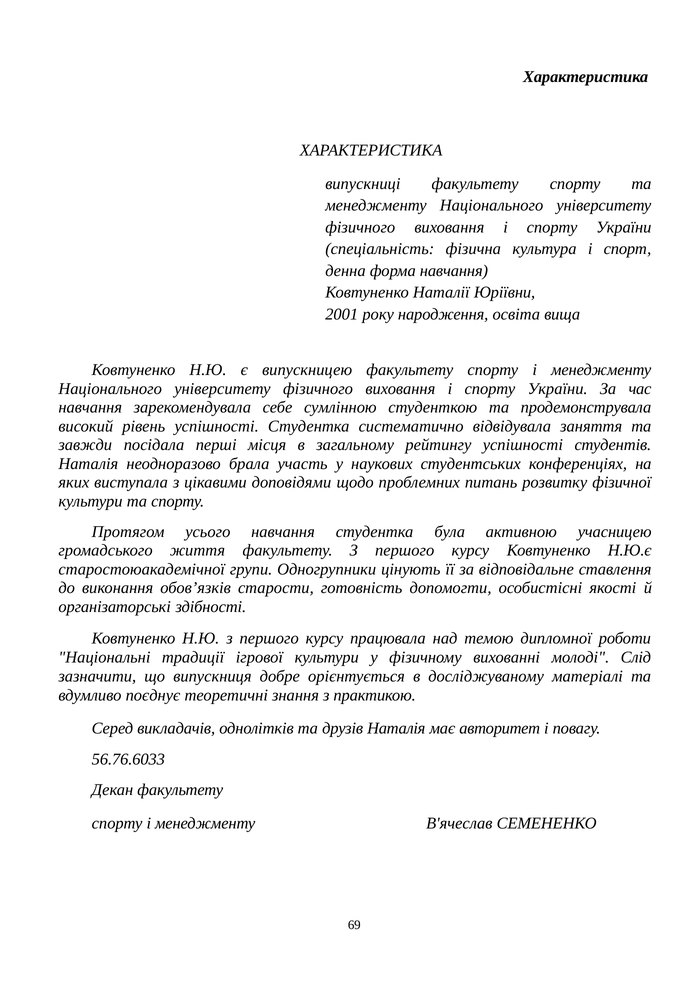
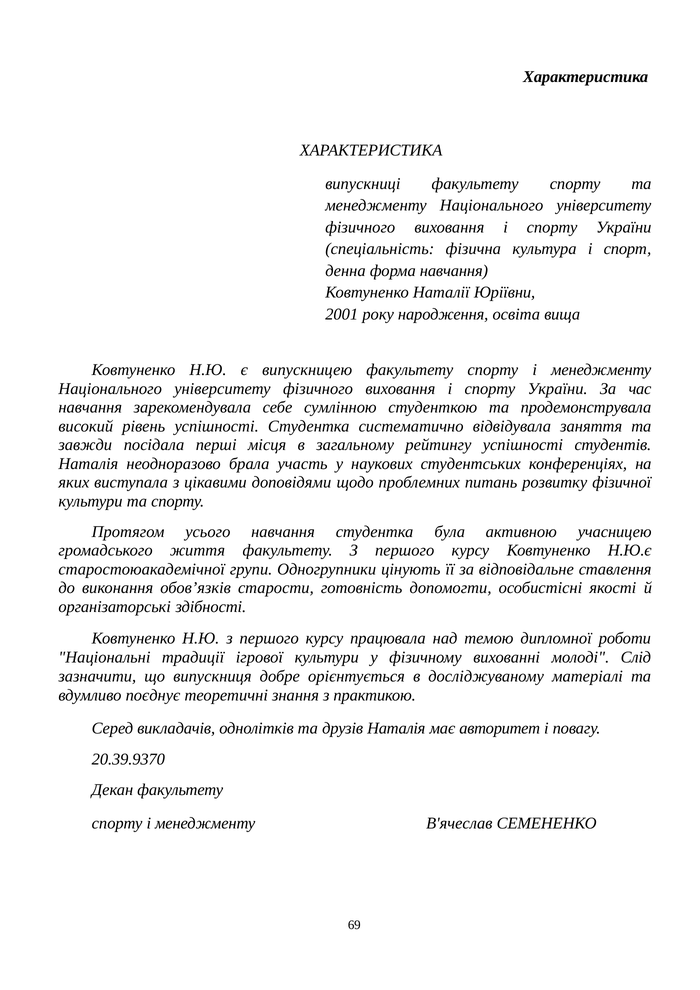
56.76.6033: 56.76.6033 -> 20.39.9370 (128, 760)
